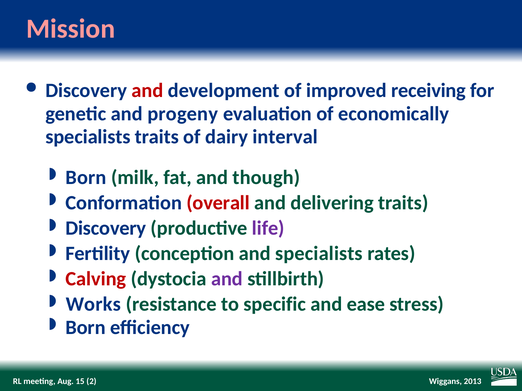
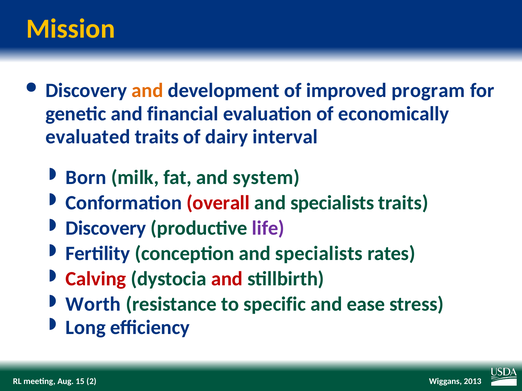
Mission colour: pink -> yellow (71, 29)
and colour: red -> orange (147, 91)
receiving: receiving -> program (428, 91)
progeny: progeny -> financial (183, 114)
specialists: specialists -> evaluated (88, 137)
though: though -> system (266, 178)
delivering: delivering -> specialists (332, 203)
and colour: purple -> red (227, 279)
Works: Works -> Worth (93, 305)
Born: Born -> Long (86, 328)
